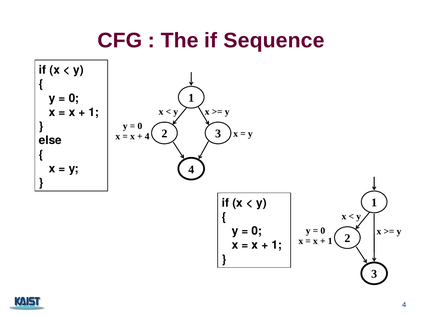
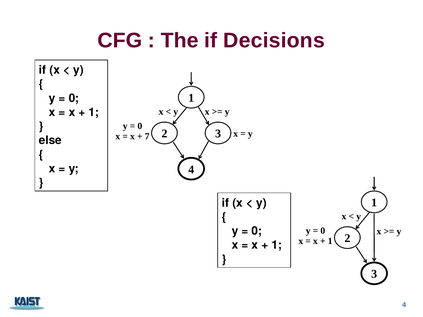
Sequence: Sequence -> Decisions (274, 41)
4: 4 -> 7 (147, 136)
